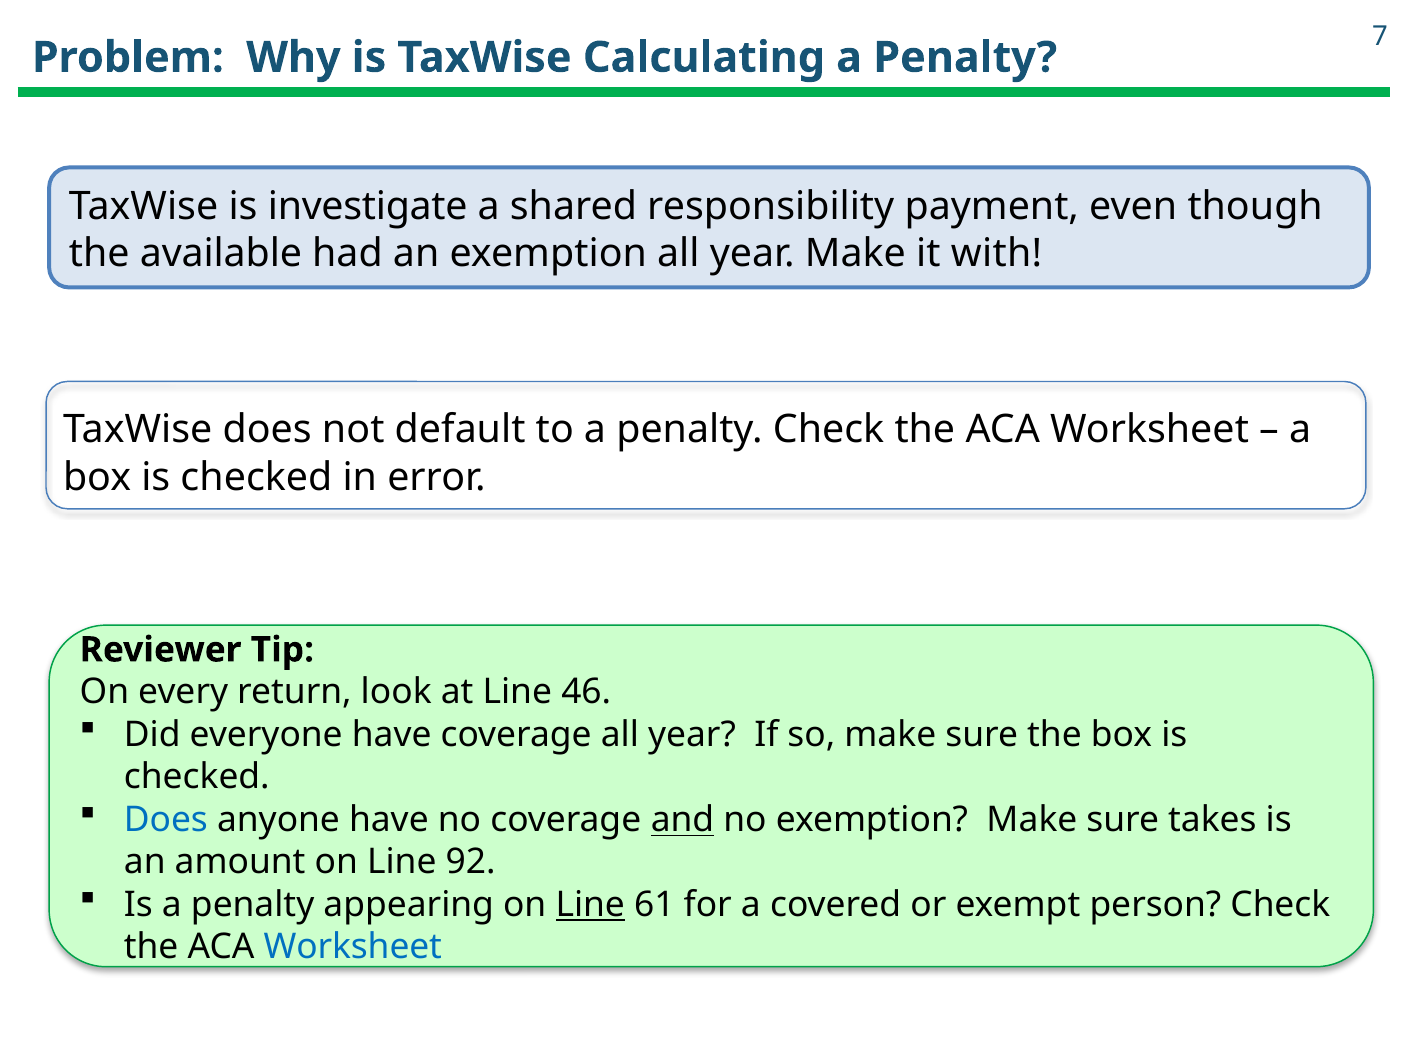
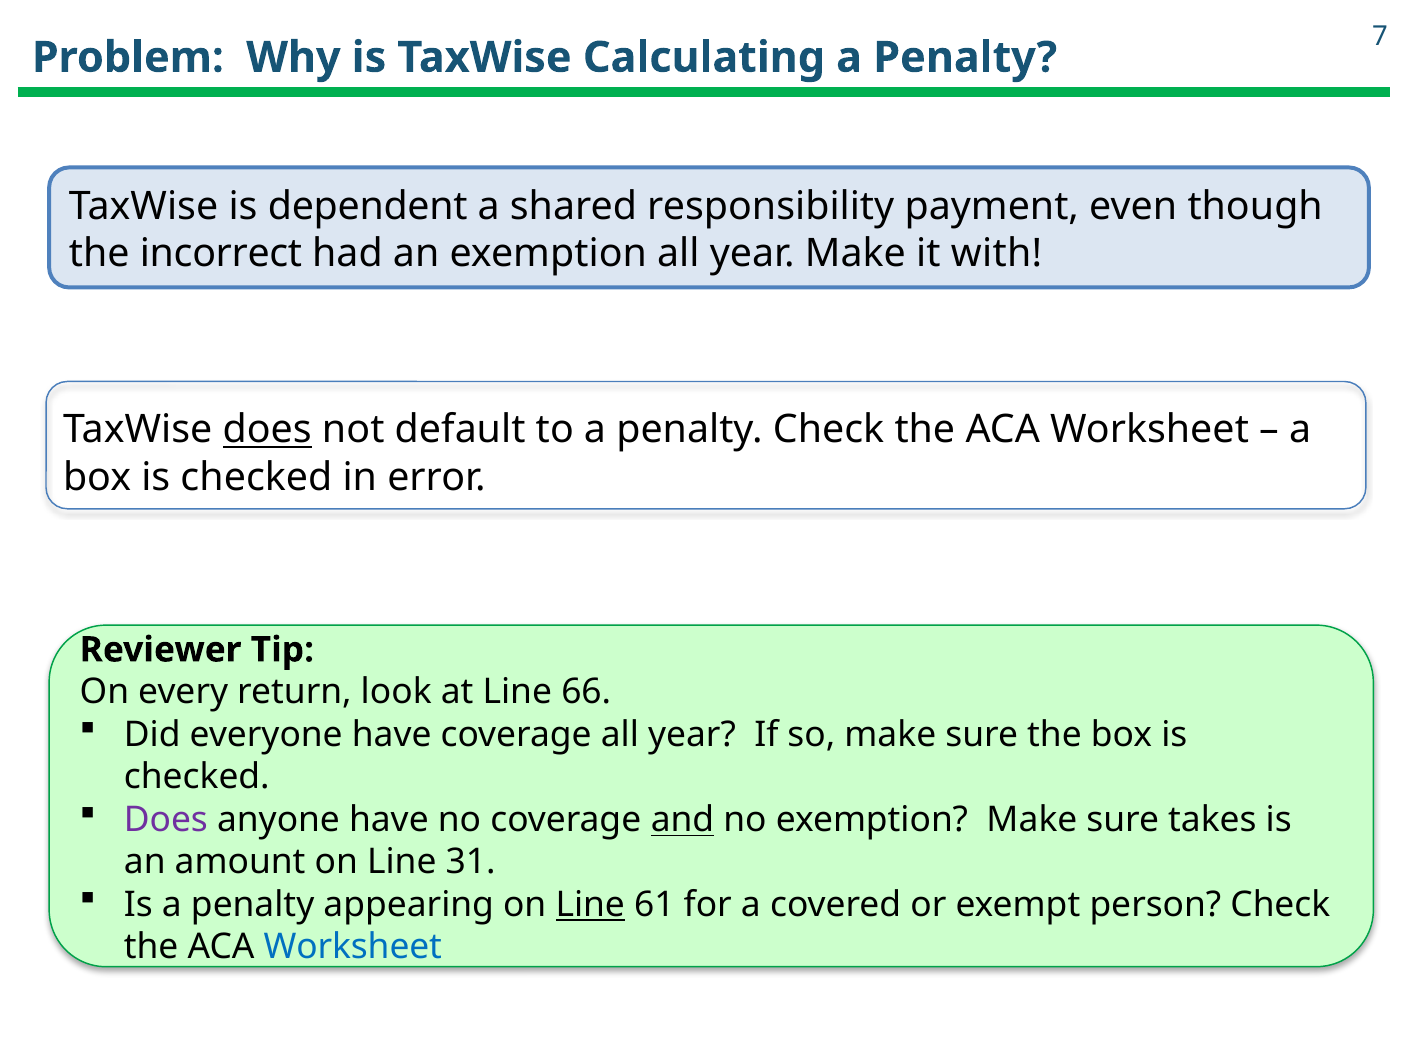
investigate: investigate -> dependent (368, 207)
available: available -> incorrect (221, 254)
does underline: none -> present (267, 430)
46: 46 -> 66 (586, 692)
Does colour: blue -> purple (166, 820)
92: 92 -> 31 (471, 862)
